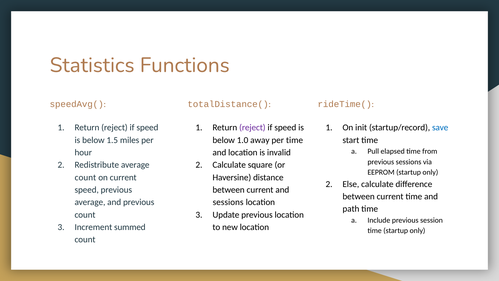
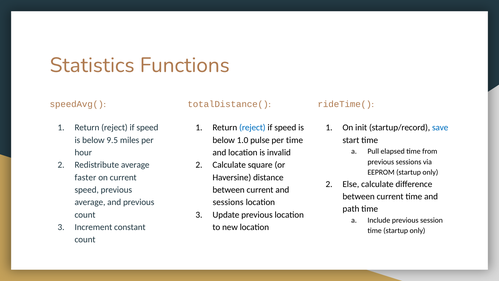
reject colour: purple -> blue (252, 127)
1.5: 1.5 -> 9.5 (112, 140)
away: away -> pulse (260, 140)
count: count -> faster (85, 177)
summed: summed -> constant (130, 227)
